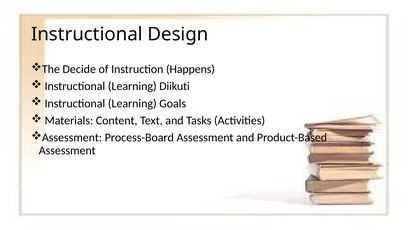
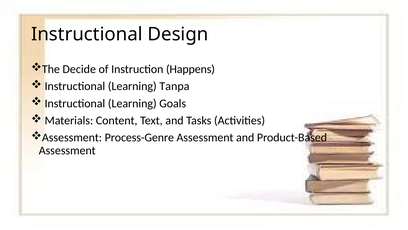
Diikuti: Diikuti -> Tanpa (174, 86)
Process-Board: Process-Board -> Process-Genre (139, 137)
